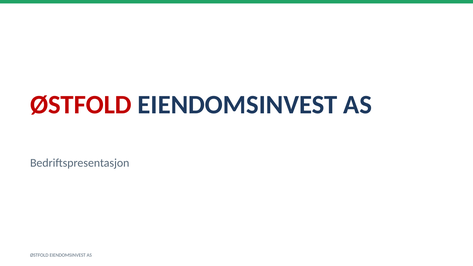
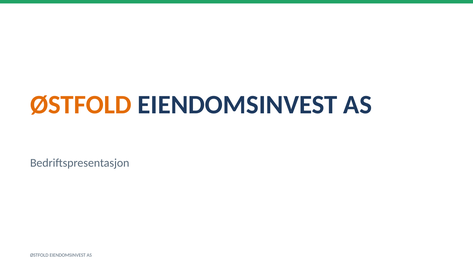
ØSTFOLD colour: red -> orange (81, 105)
